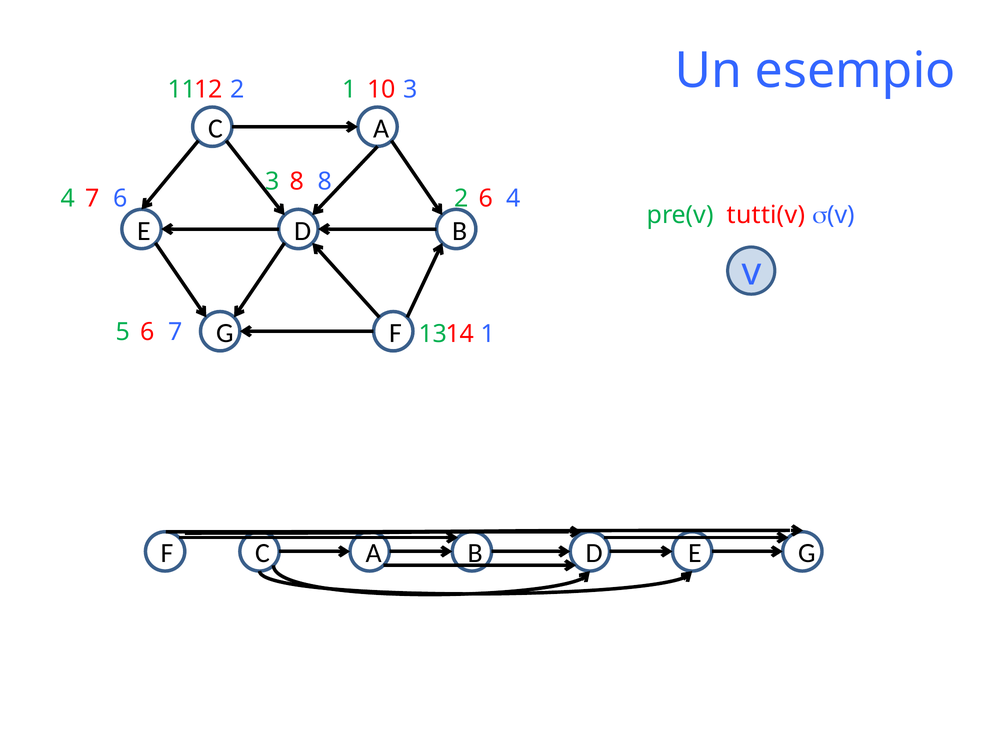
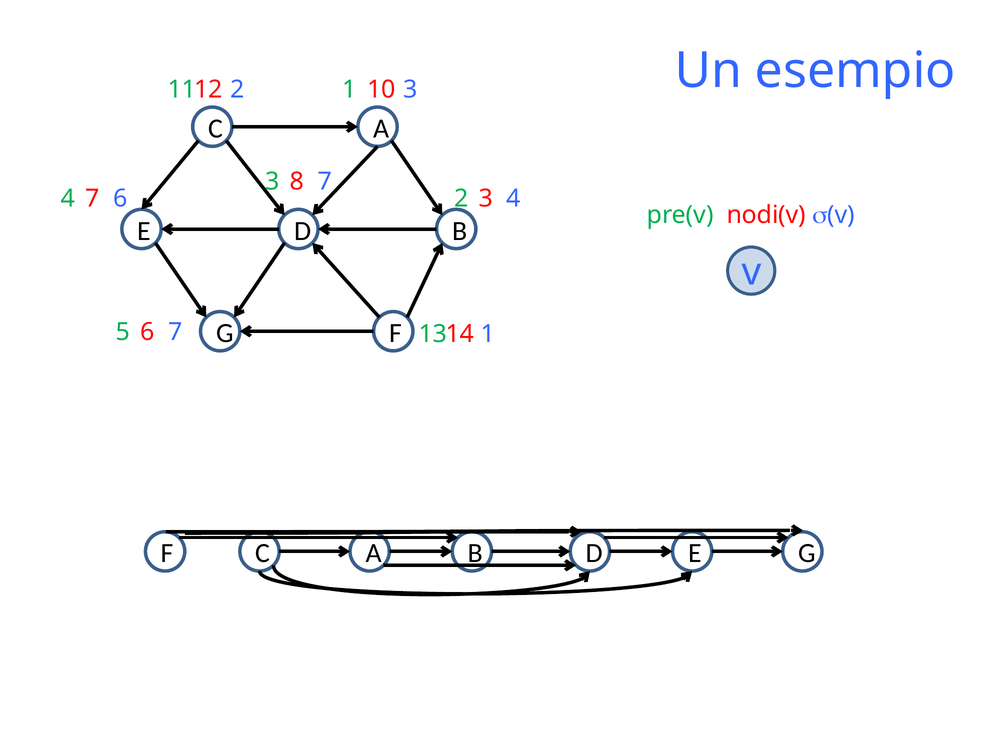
8: 8 -> 7 (325, 182)
6 6: 6 -> 3 (486, 199)
tutti(v: tutti(v -> nodi(v (766, 215)
